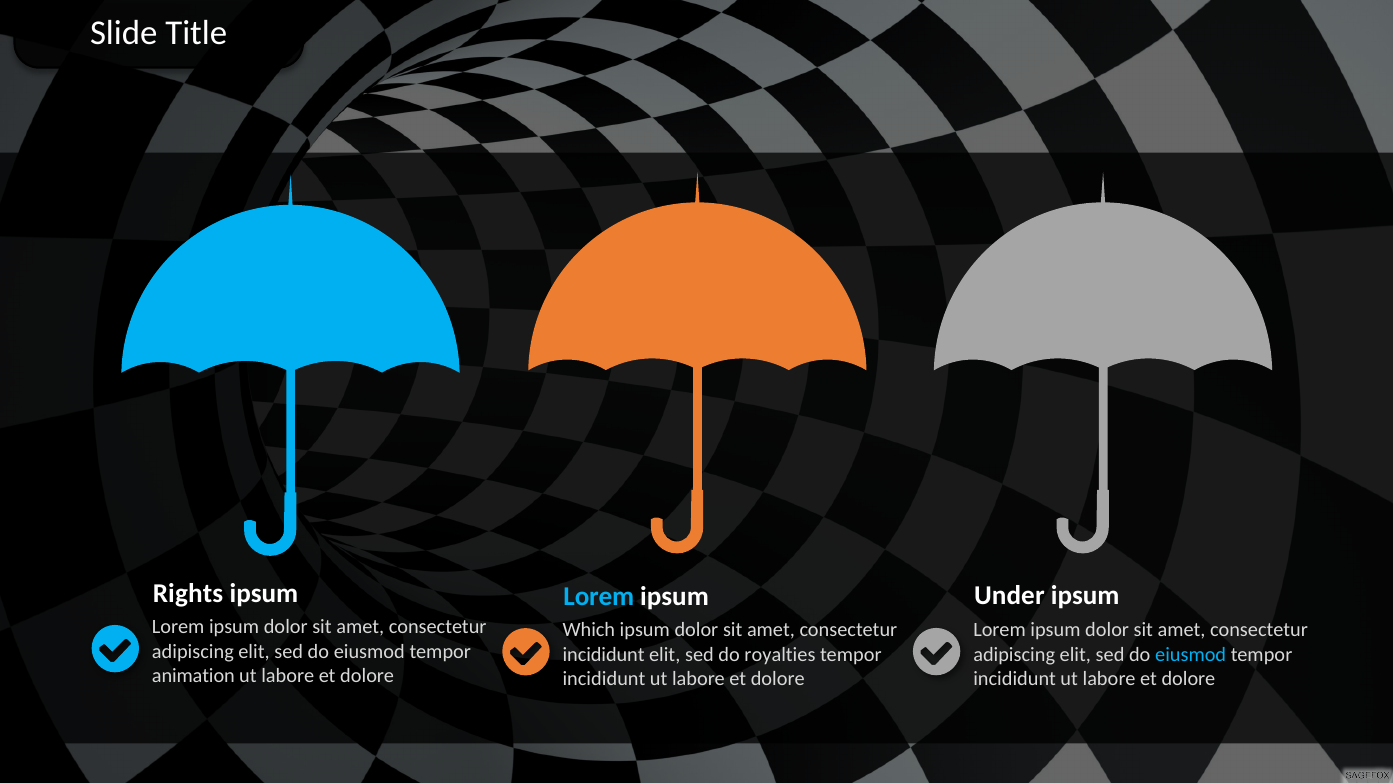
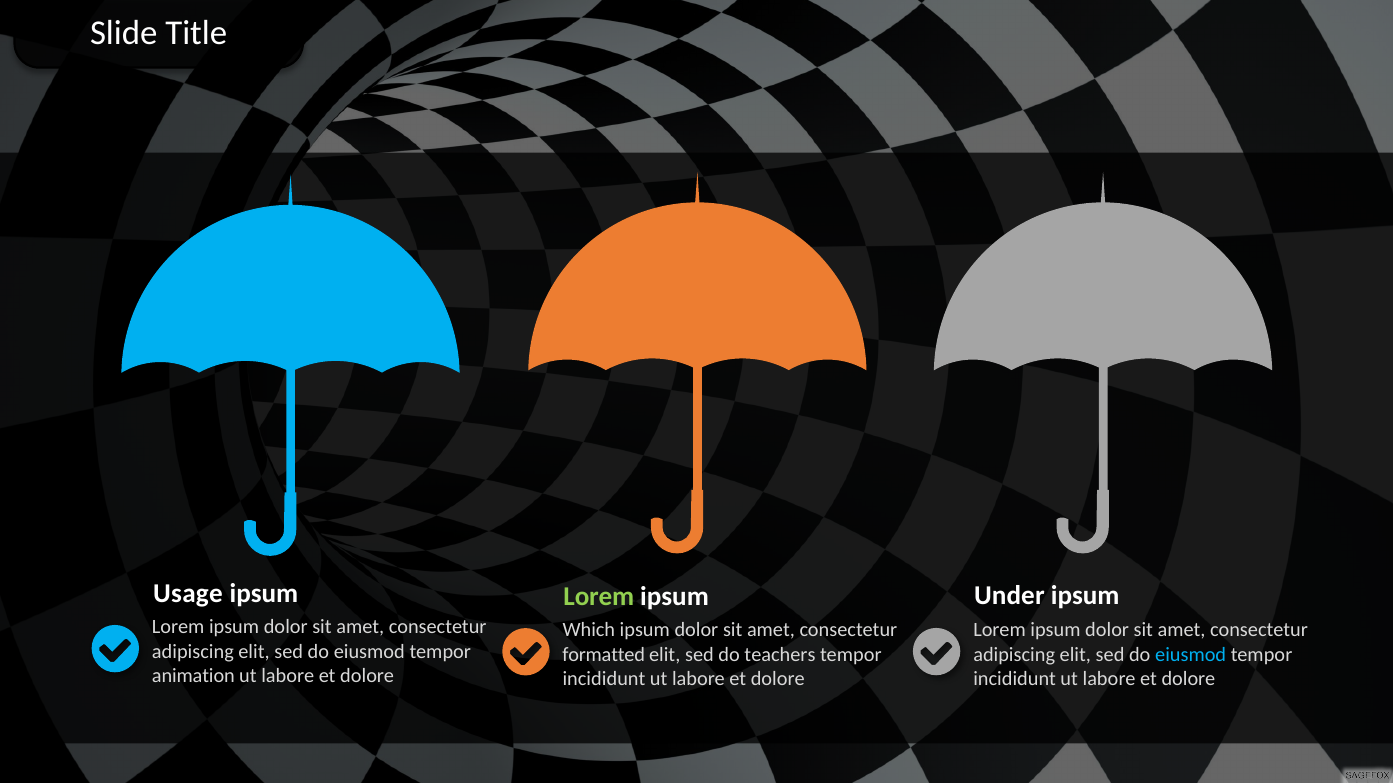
Rights: Rights -> Usage (188, 593)
Lorem colour: light blue -> light green (599, 597)
incididunt: incididunt -> formatted (604, 655)
royalties: royalties -> teachers (780, 655)
